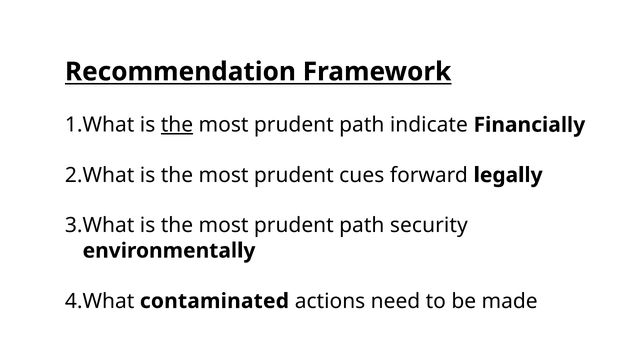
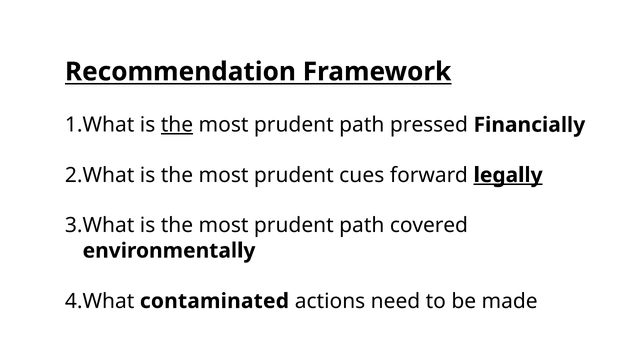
indicate: indicate -> pressed (429, 125)
legally underline: none -> present (508, 175)
security: security -> covered (429, 225)
